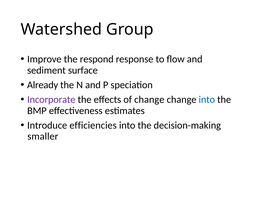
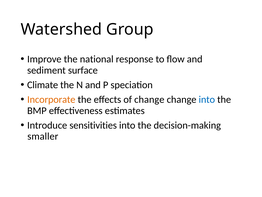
respond: respond -> national (97, 59)
Already: Already -> Climate (43, 85)
Incorporate colour: purple -> orange (51, 99)
efficiencies: efficiencies -> sensitivities (93, 125)
